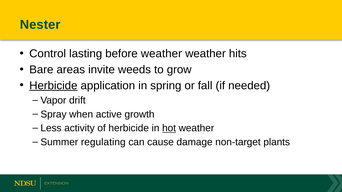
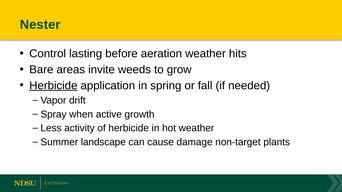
before weather: weather -> aeration (161, 54)
hot underline: present -> none (169, 128)
regulating: regulating -> landscape (103, 142)
